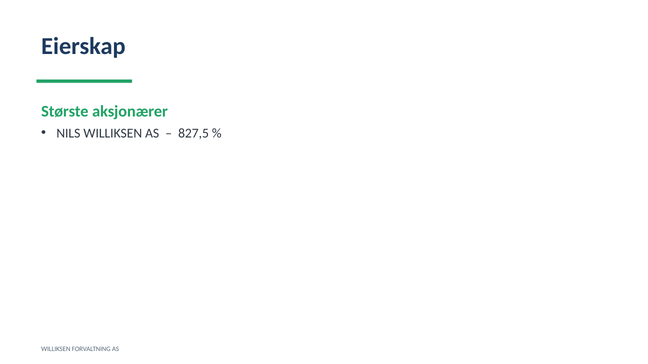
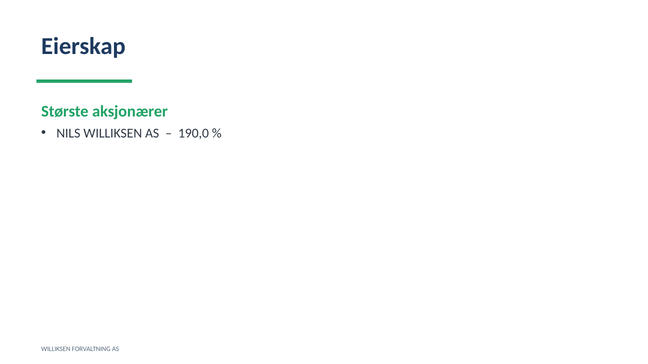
827,5: 827,5 -> 190,0 (193, 133)
